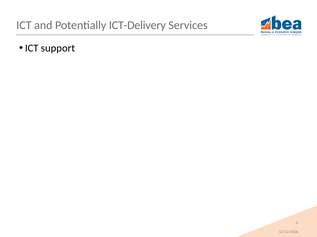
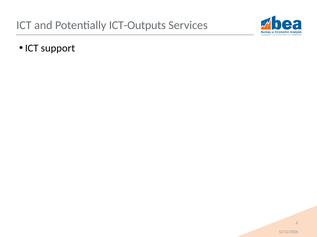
ICT-Delivery: ICT-Delivery -> ICT-Outputs (137, 25)
